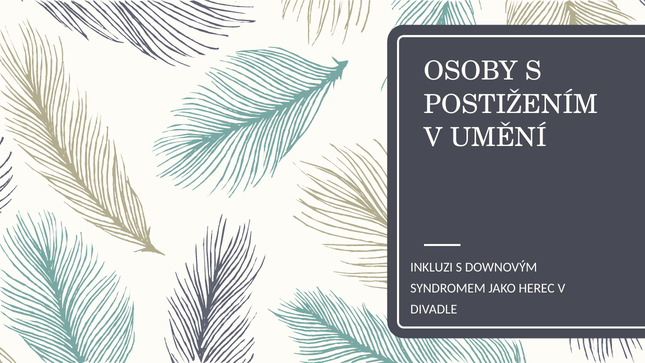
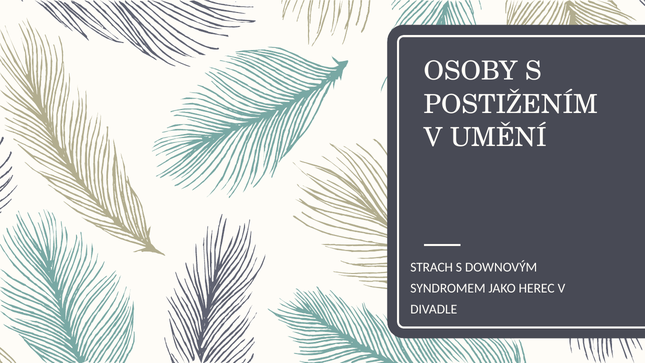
INKLUZI: INKLUZI -> STRACH (432, 267)
